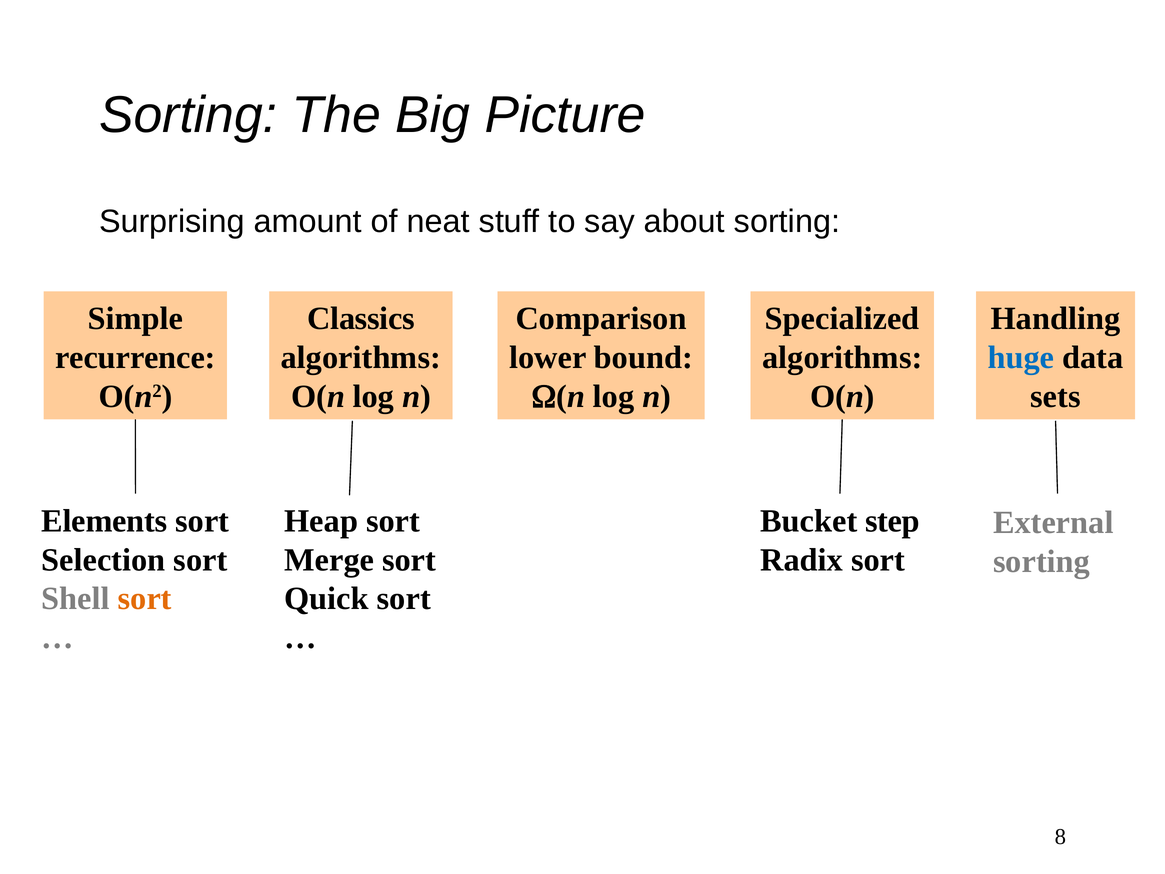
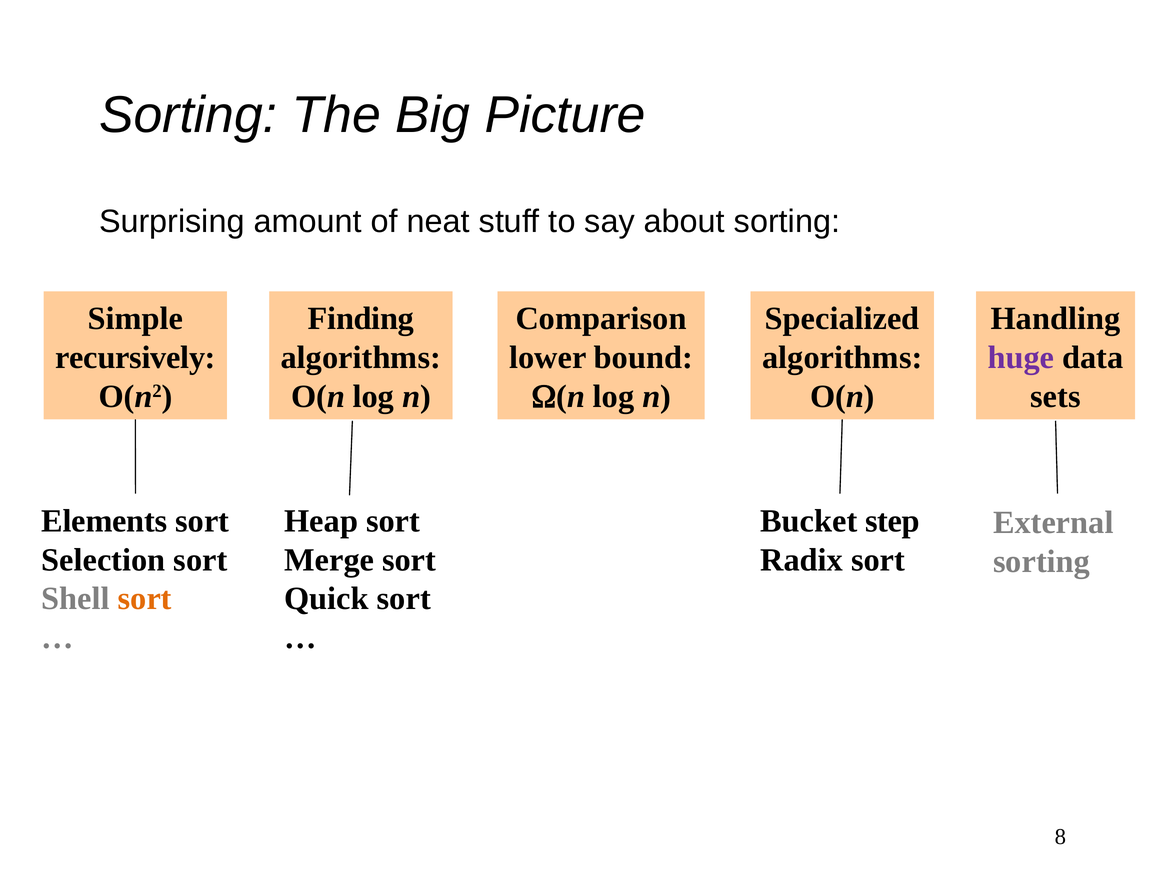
Classics: Classics -> Finding (361, 319)
recurrence: recurrence -> recursively (136, 358)
huge colour: blue -> purple (1021, 358)
